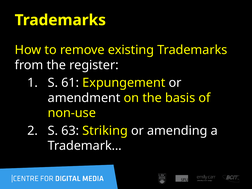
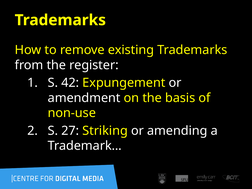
61: 61 -> 42 (70, 83)
63: 63 -> 27 (70, 131)
